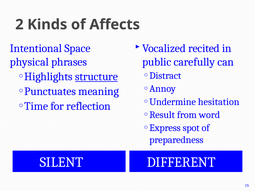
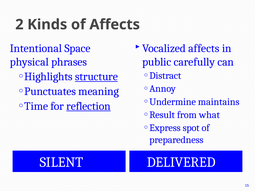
Vocalized recited: recited -> affects (204, 48)
hesitation: hesitation -> maintains (219, 102)
reflection underline: none -> present (89, 106)
word: word -> what (209, 115)
DIFFERENT: DIFFERENT -> DELIVERED (181, 162)
